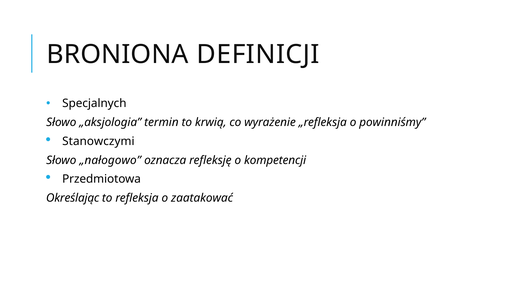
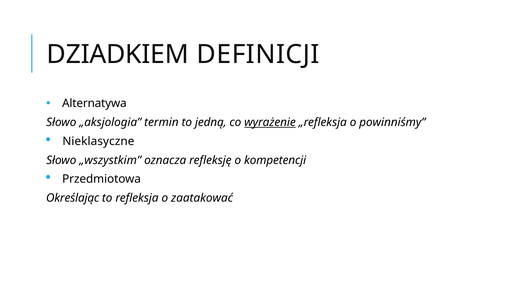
BRONIONA: BRONIONA -> DZIADKIEM (118, 55)
Specjalnych: Specjalnych -> Alternatywa (94, 104)
krwią: krwią -> jedną (211, 123)
wyrażenie underline: none -> present (270, 123)
Stanowczymi: Stanowczymi -> Nieklasyczne (98, 141)
„nałogowo: „nałogowo -> „wszystkim (110, 160)
